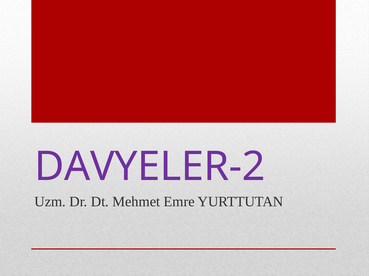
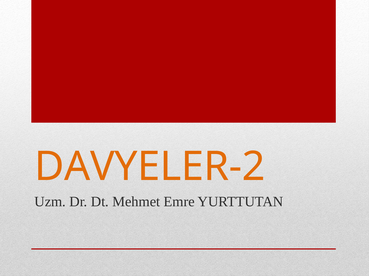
DAVYELER-2 colour: purple -> orange (150, 167)
